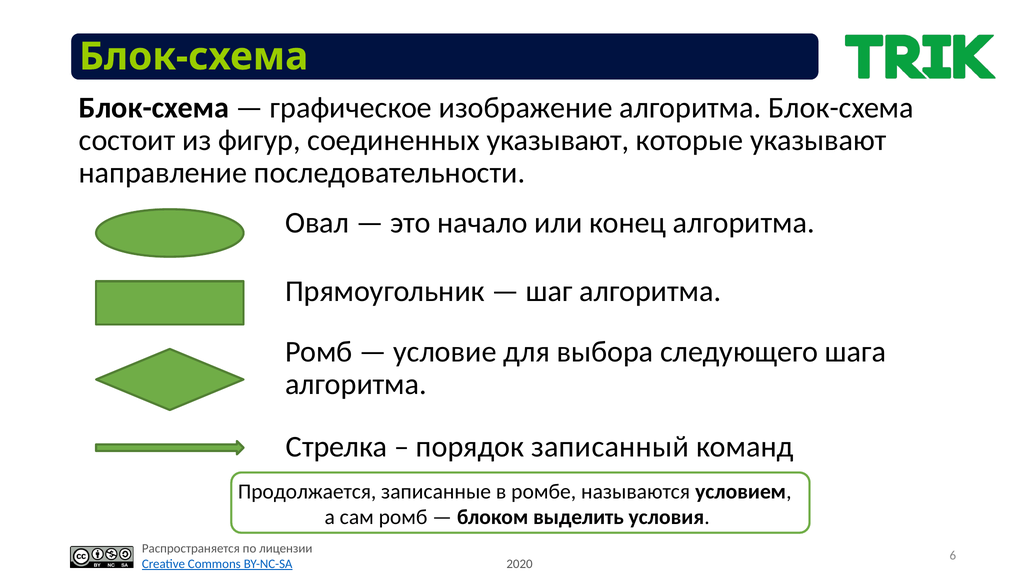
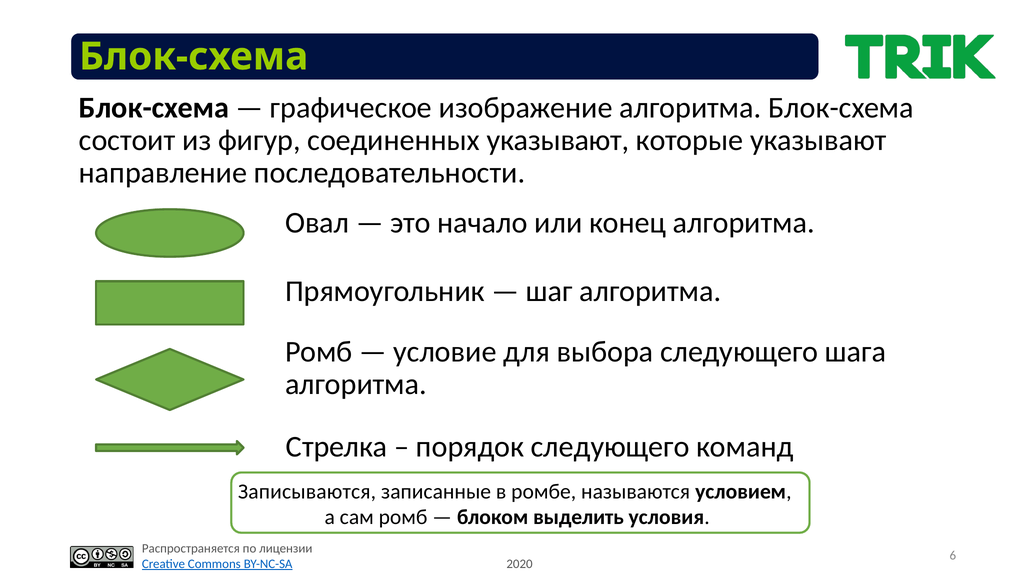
порядок записанный: записанный -> следующего (610, 447)
Продолжается: Продолжается -> Записываются (307, 492)
